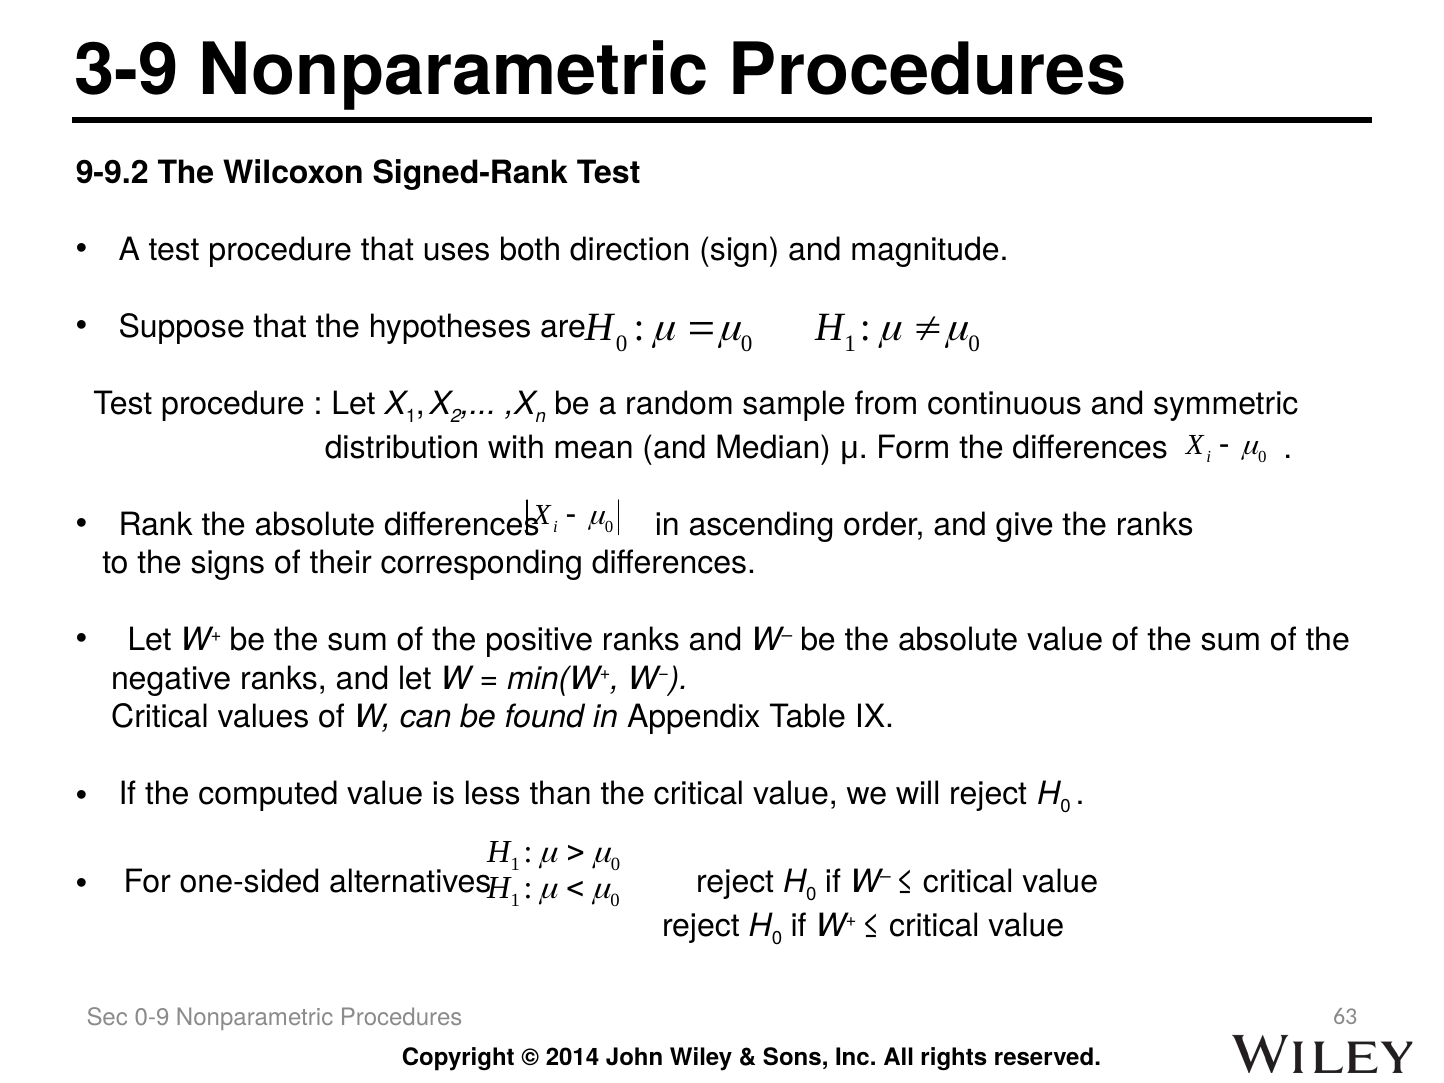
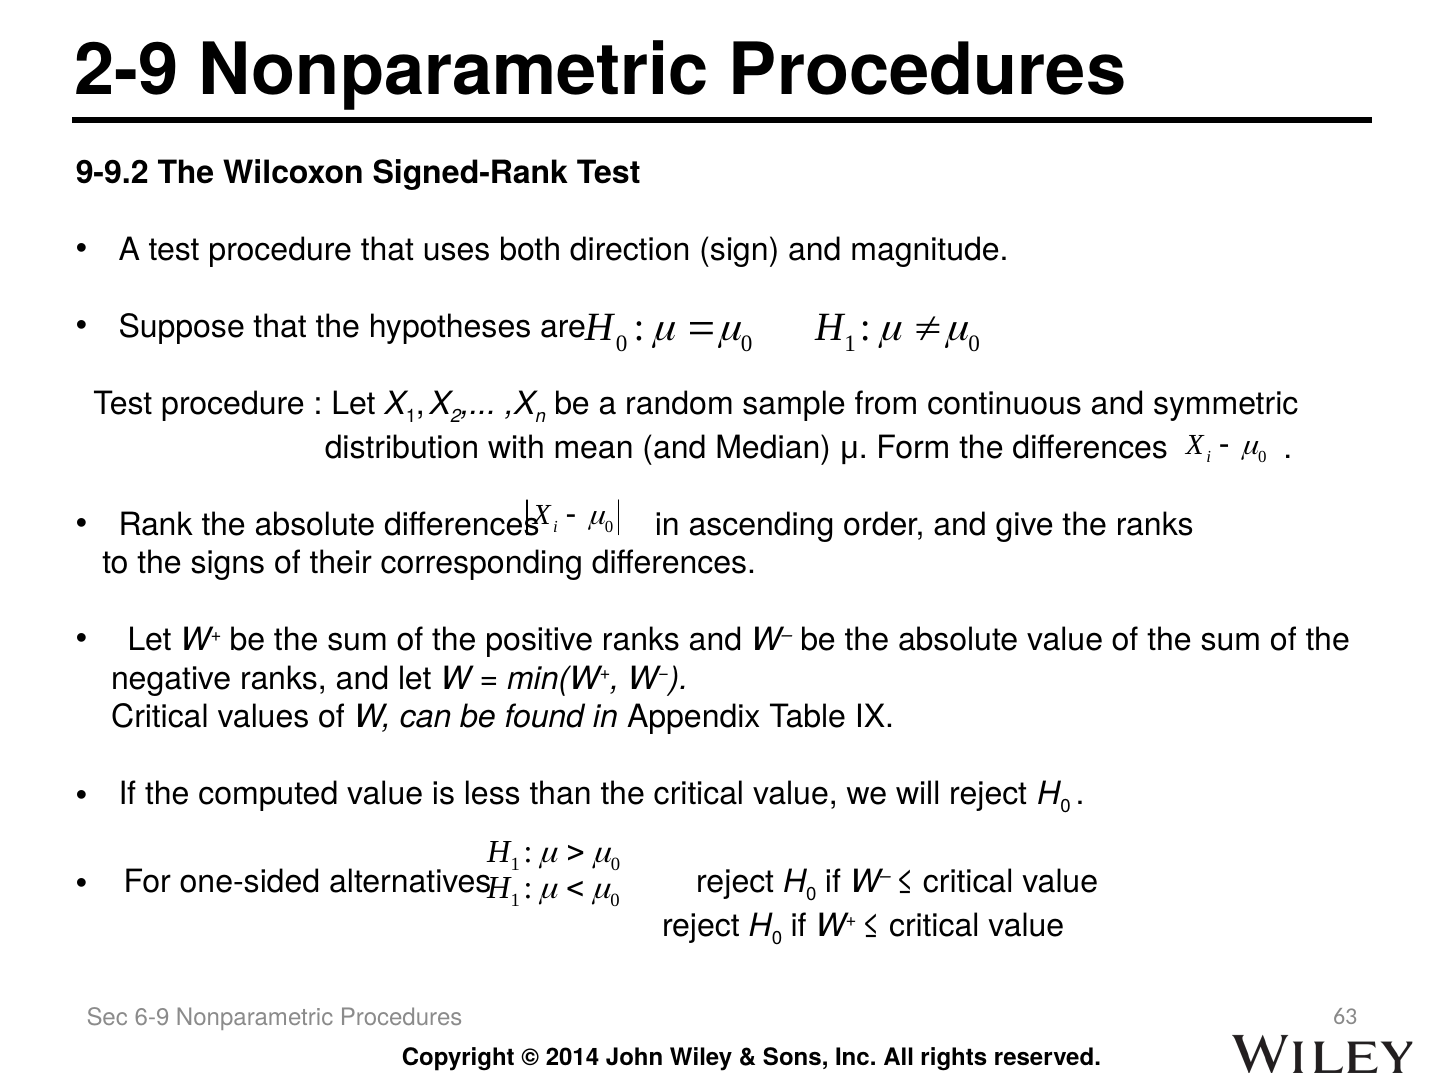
3-9: 3-9 -> 2-9 (127, 71)
0-9: 0-9 -> 6-9 (152, 1017)
